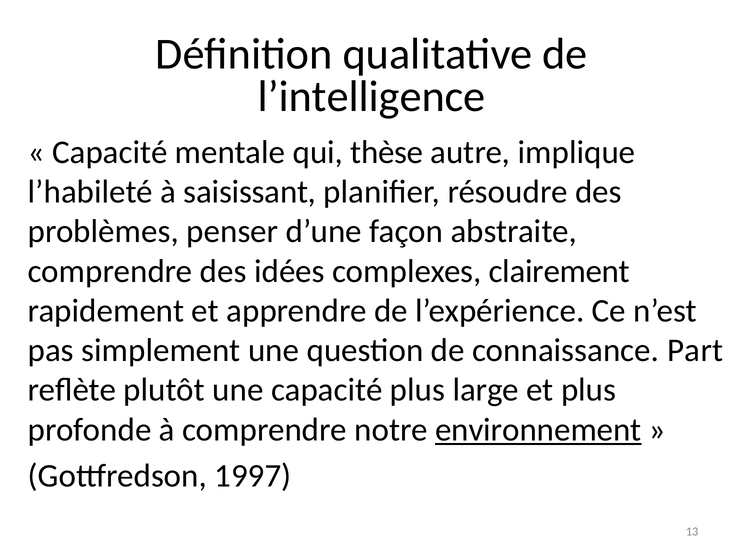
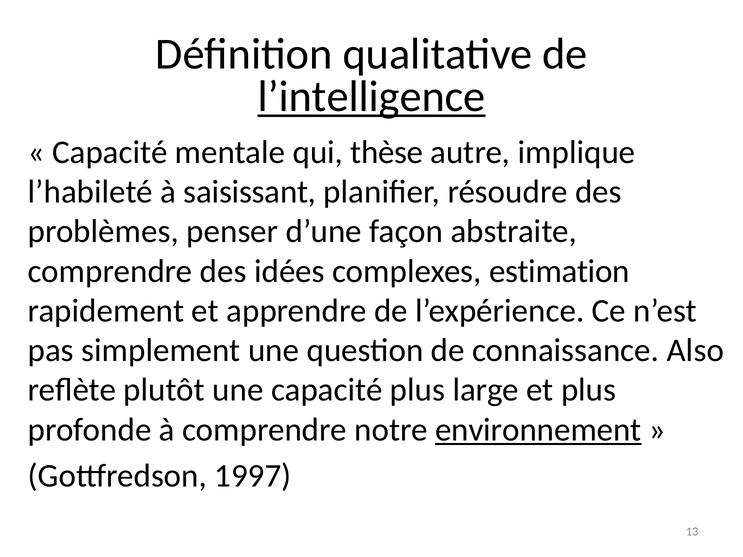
l’intelligence underline: none -> present (371, 97)
clairement: clairement -> estimation (559, 271)
Part: Part -> Also (695, 351)
